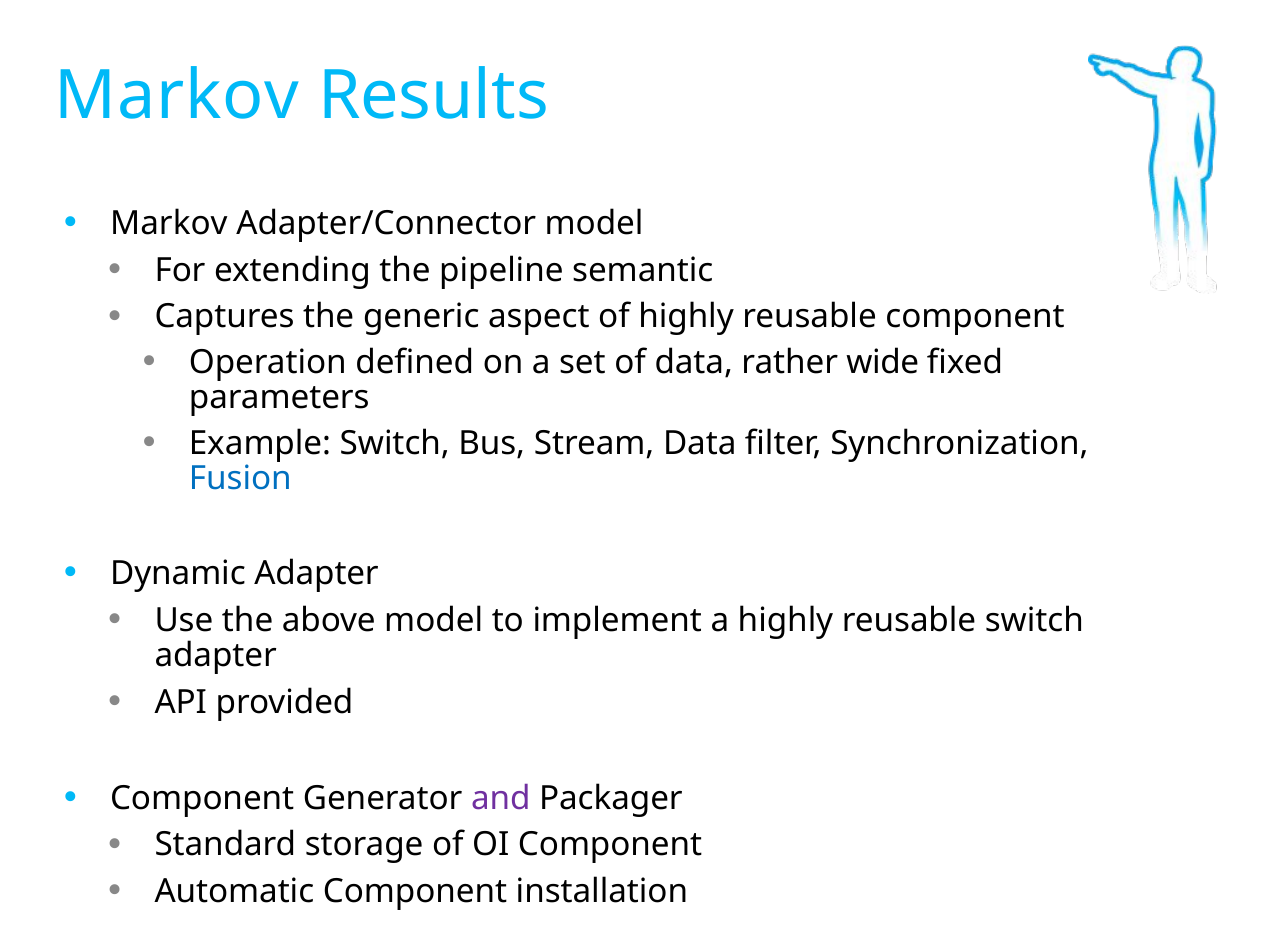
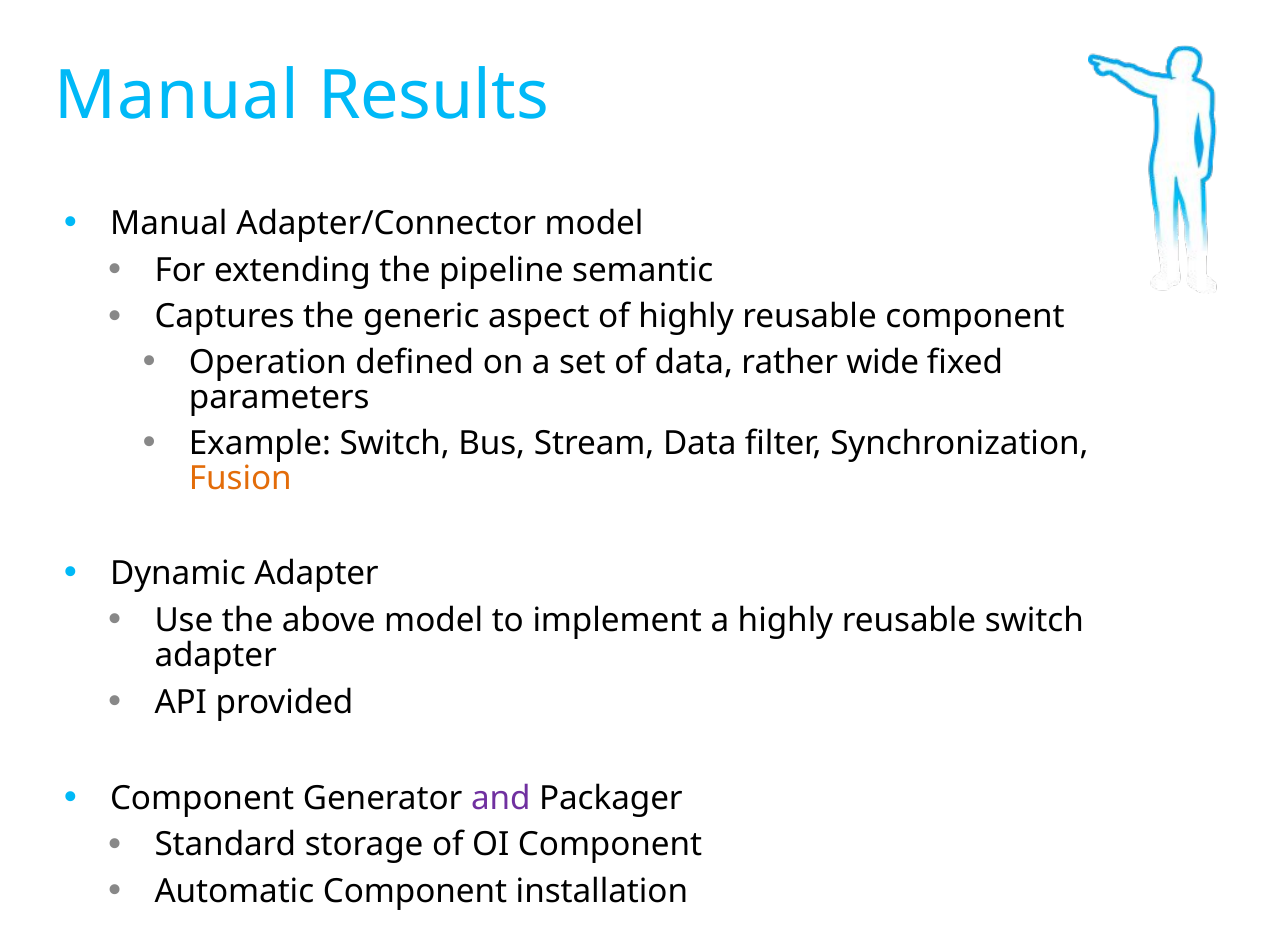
Markov: Markov -> Manual (177, 96)
Markov: Markov -> Manual (169, 223)
Fusion colour: blue -> orange (240, 479)
